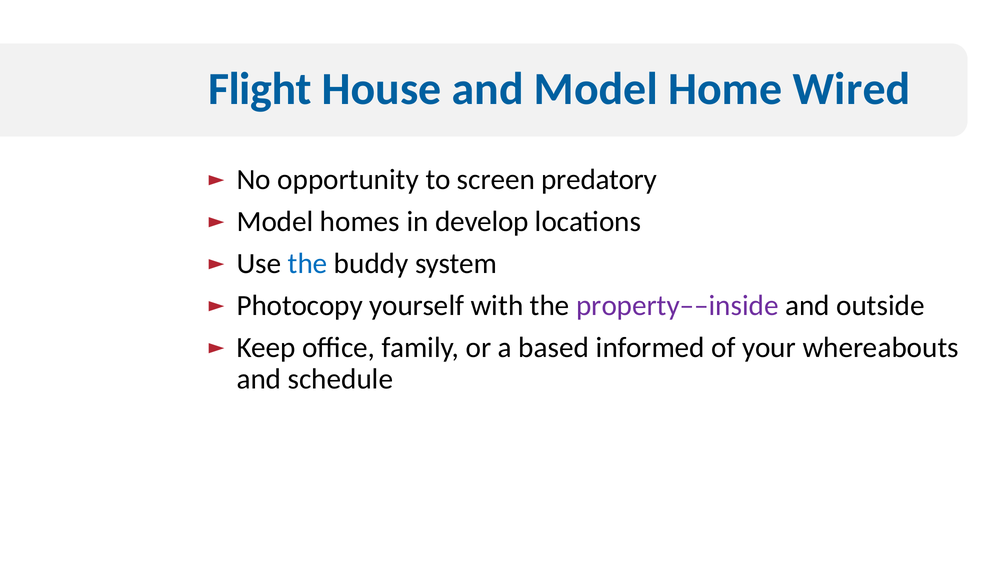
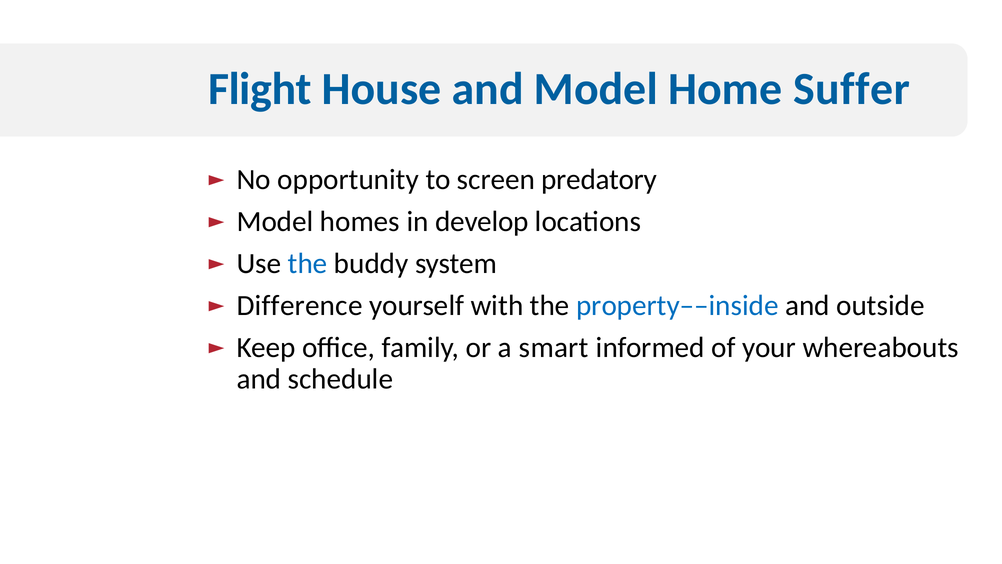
Wired: Wired -> Suffer (852, 89)
Photocopy: Photocopy -> Difference (300, 305)
property––inside colour: purple -> blue (677, 305)
based: based -> smart (554, 347)
